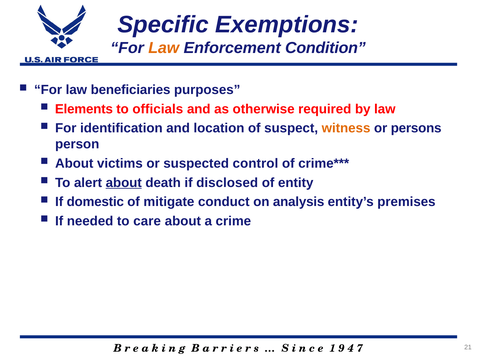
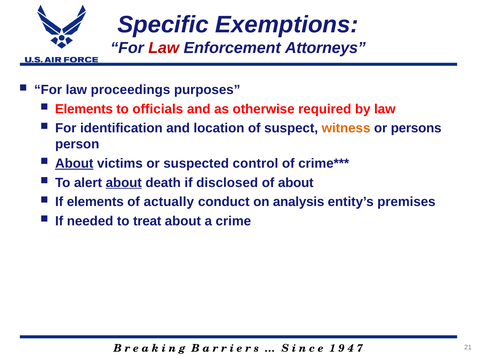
Law colour: orange -> red (164, 48)
Condition: Condition -> Attorneys (325, 48)
beneficiaries: beneficiaries -> proceedings (130, 90)
About underline: none -> present (74, 163)
of entity: entity -> about (296, 183)
If domestic: domestic -> elements (95, 202)
mitigate: mitigate -> actually (169, 202)
care: care -> treat (147, 221)
